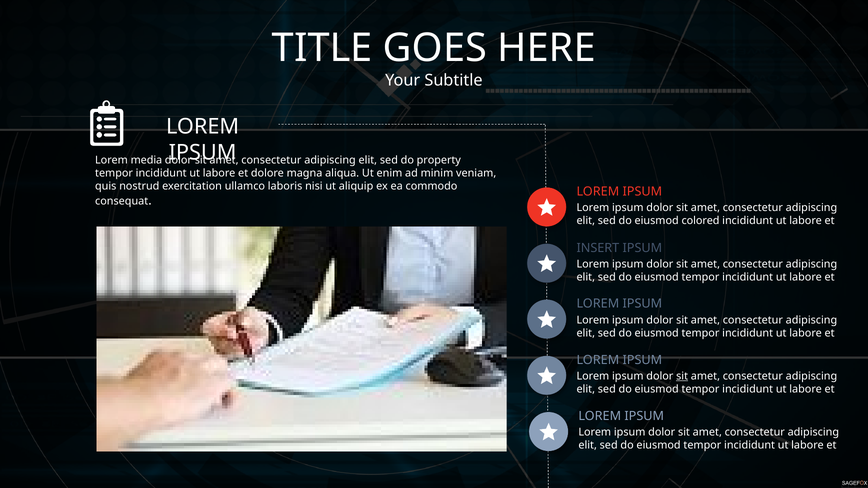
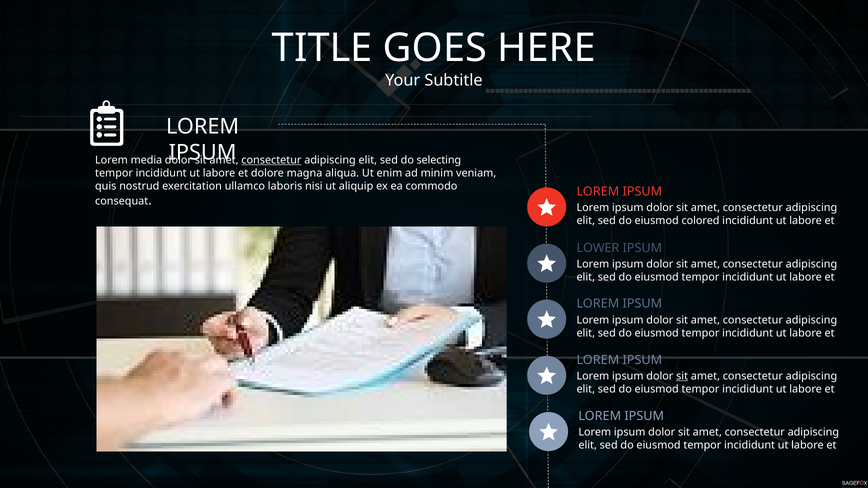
consectetur underline: none -> present (271, 160)
property: property -> selecting (439, 160)
INSERT: INSERT -> LOWER (598, 248)
